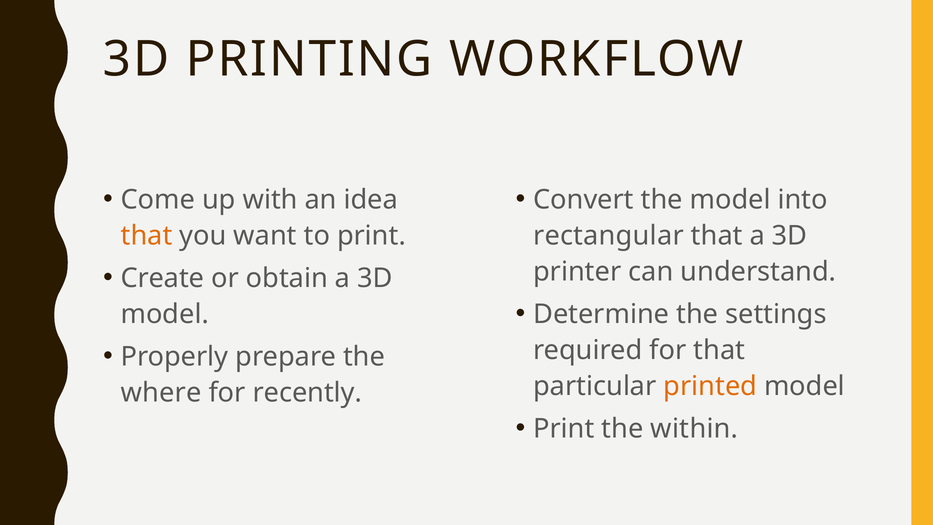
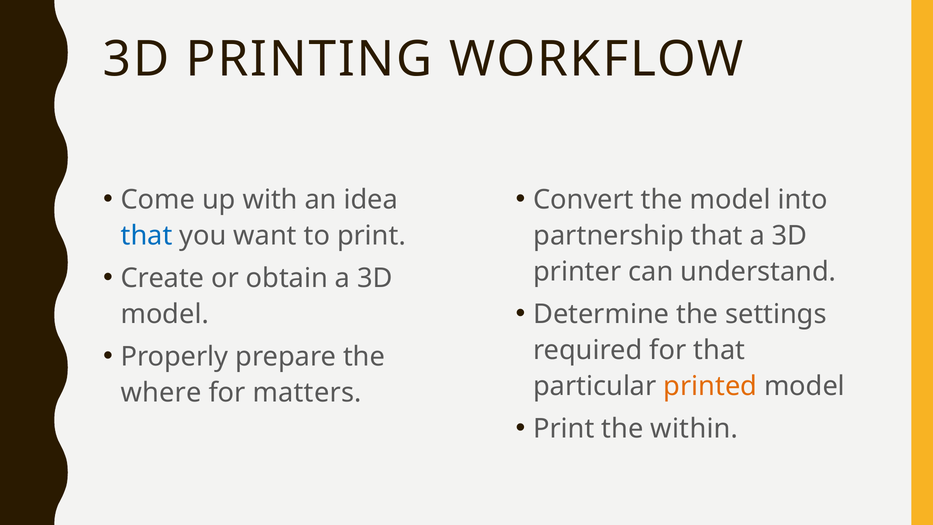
that colour: orange -> blue (147, 236)
rectangular: rectangular -> partnership (609, 236)
recently: recently -> matters (307, 393)
